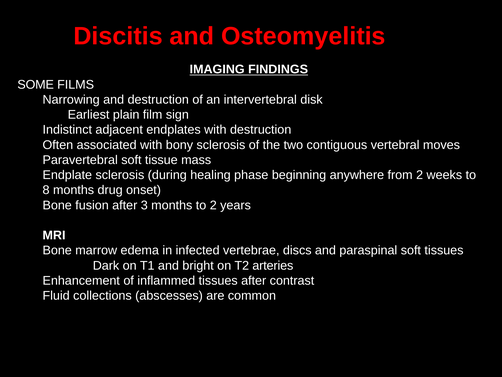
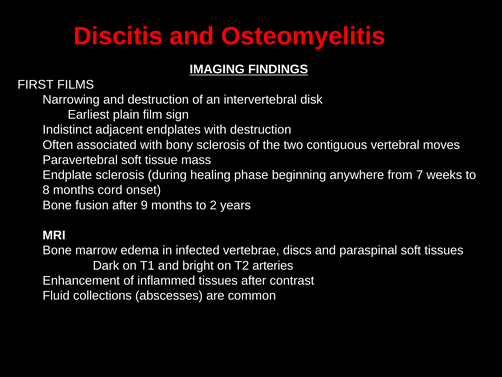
SOME: SOME -> FIRST (36, 84)
from 2: 2 -> 7 (420, 175)
drug: drug -> cord (110, 190)
3: 3 -> 9 (144, 205)
